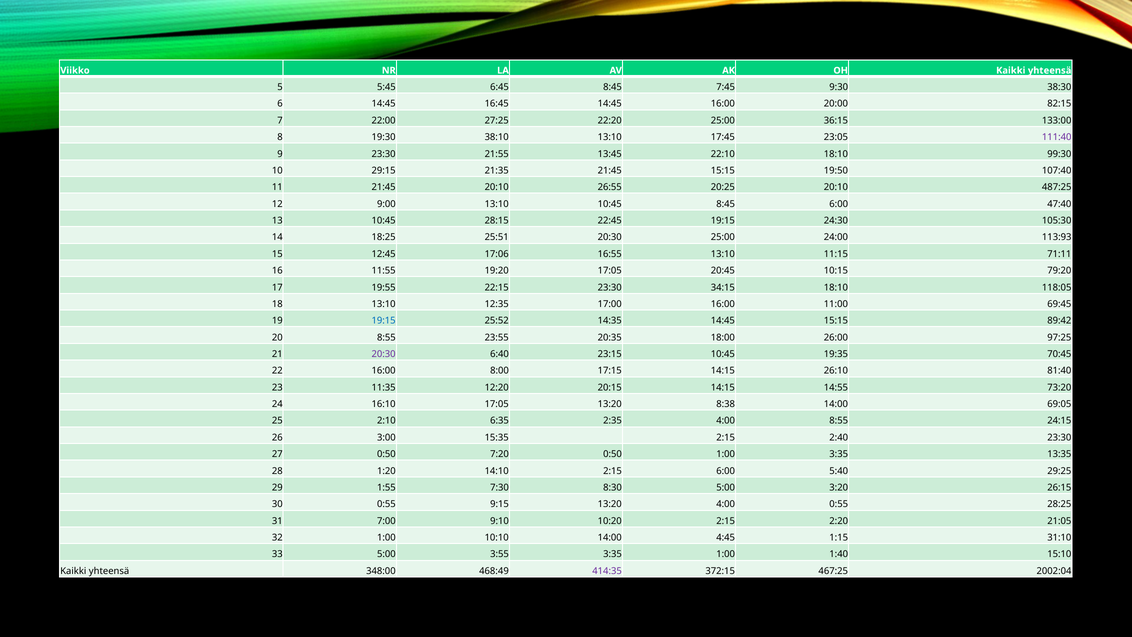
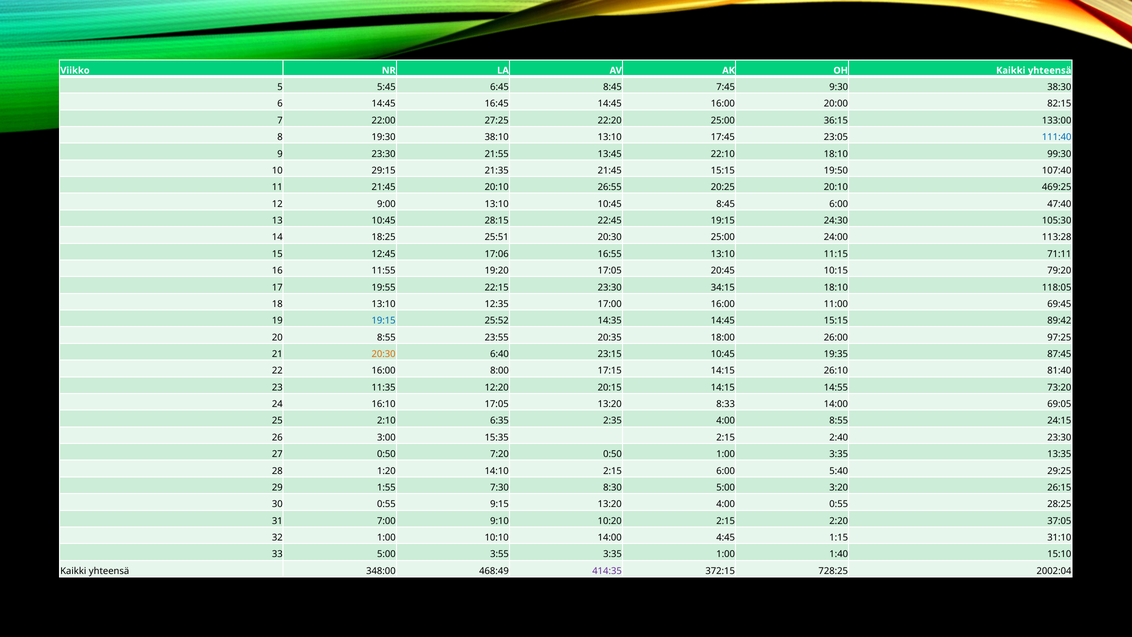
111:40 colour: purple -> blue (1057, 137)
487:25: 487:25 -> 469:25 (1057, 187)
113:93: 113:93 -> 113:28 (1057, 237)
20:30 colour: purple -> orange (384, 354)
70:45: 70:45 -> 87:45 (1059, 354)
8:38: 8:38 -> 8:33 (726, 404)
21:05: 21:05 -> 37:05 (1059, 521)
467:25: 467:25 -> 728:25 (833, 571)
